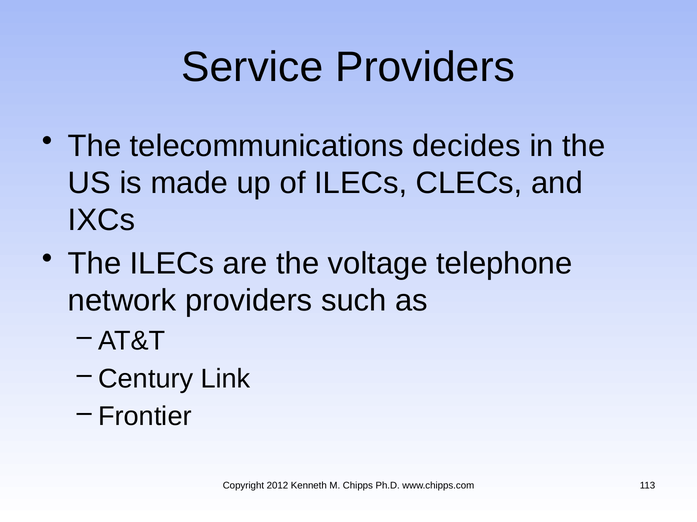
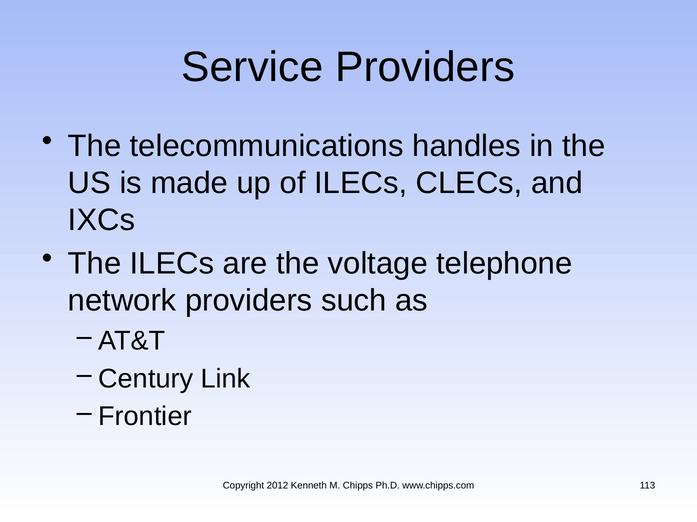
decides: decides -> handles (467, 146)
